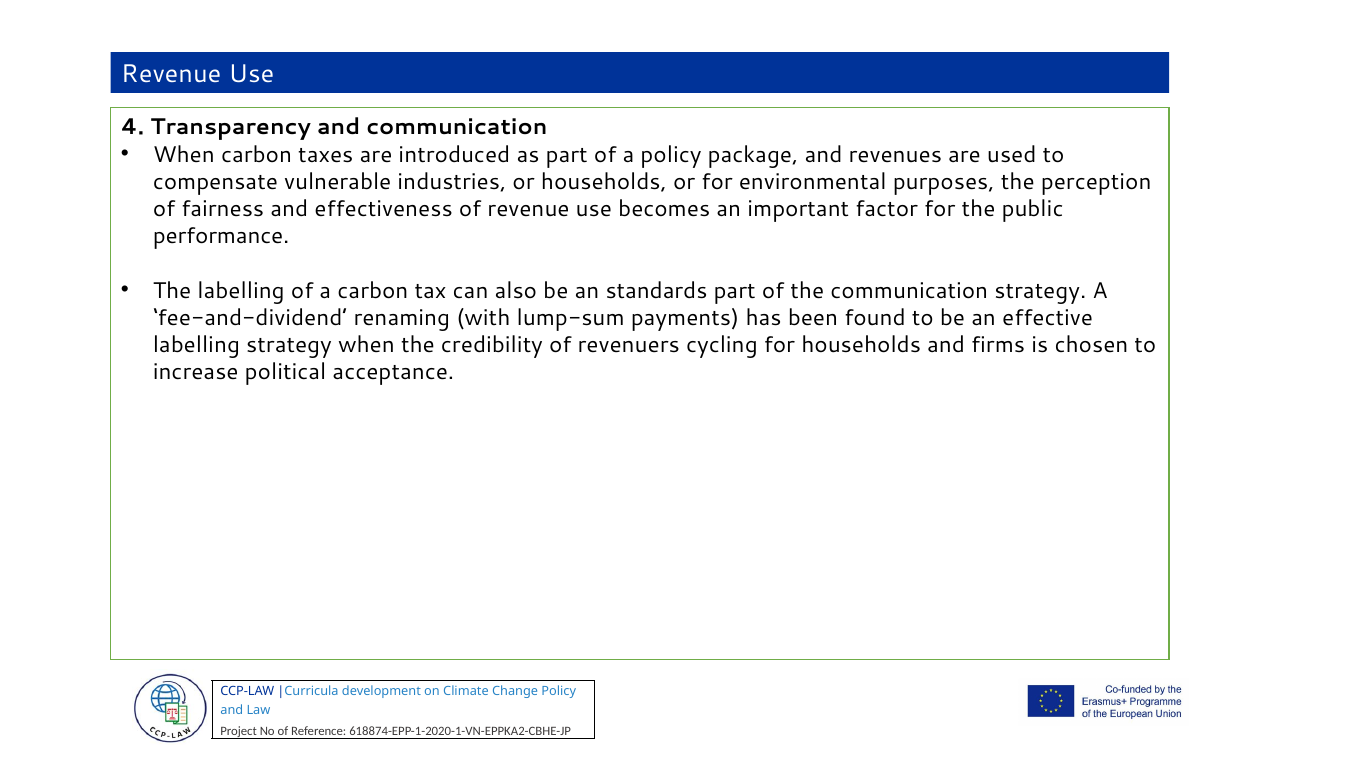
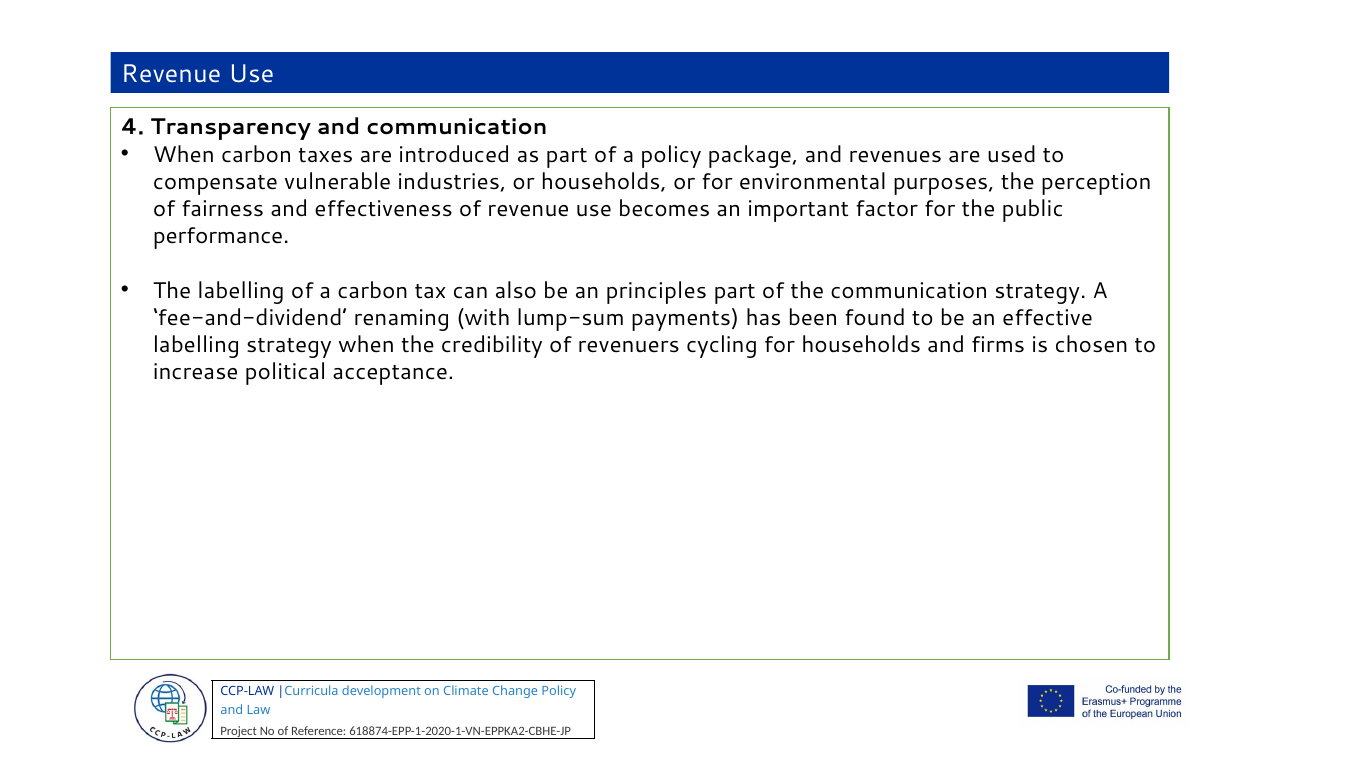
standards: standards -> principles (656, 291)
